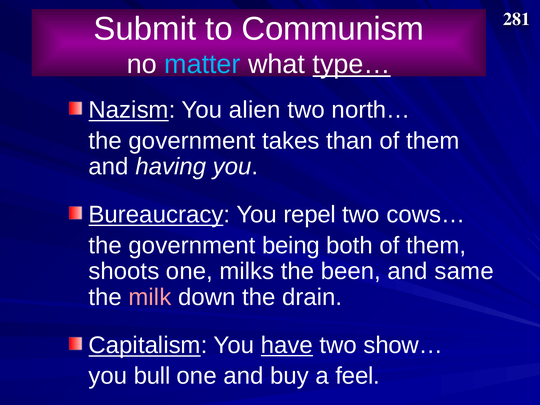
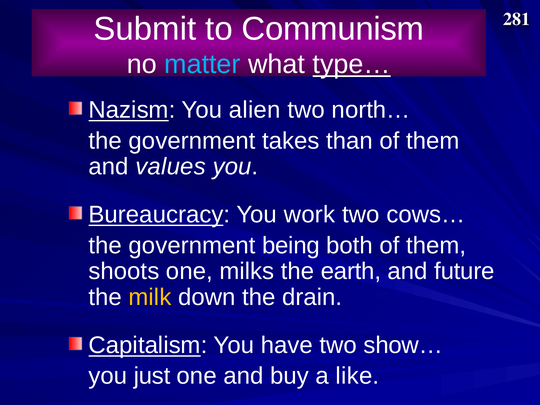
having: having -> values (171, 167)
repel: repel -> work (309, 215)
been: been -> earth (351, 271)
same: same -> future (464, 271)
milk colour: pink -> yellow (150, 297)
have underline: present -> none (287, 345)
bull: bull -> just (152, 376)
feel: feel -> like (357, 376)
